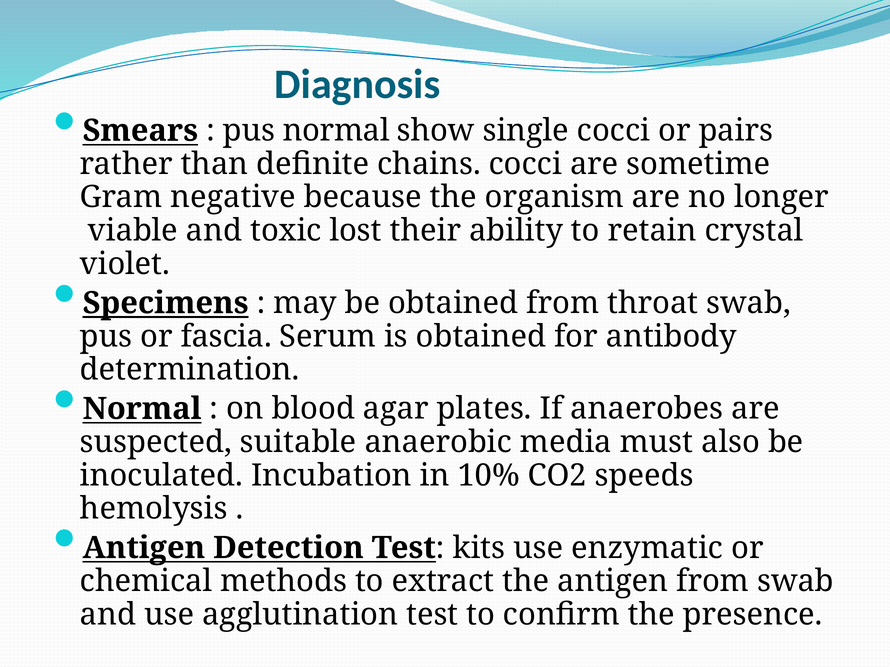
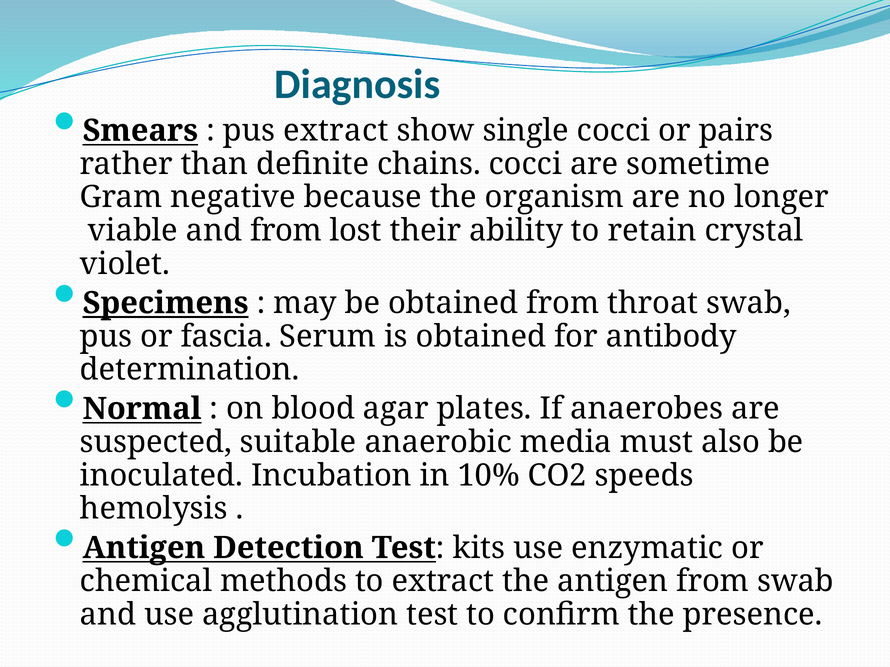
pus normal: normal -> extract (336, 131)
and toxic: toxic -> from (286, 231)
